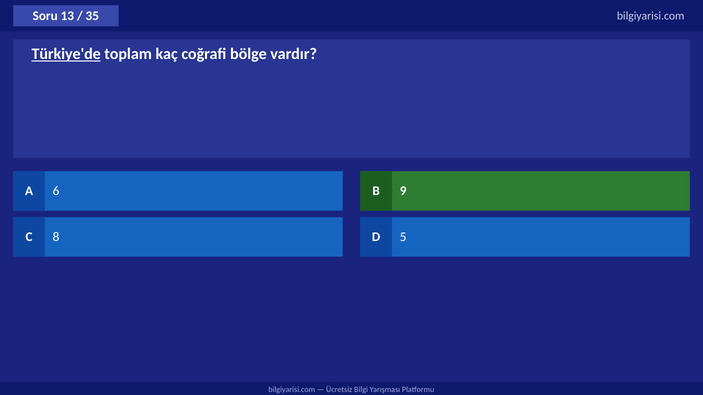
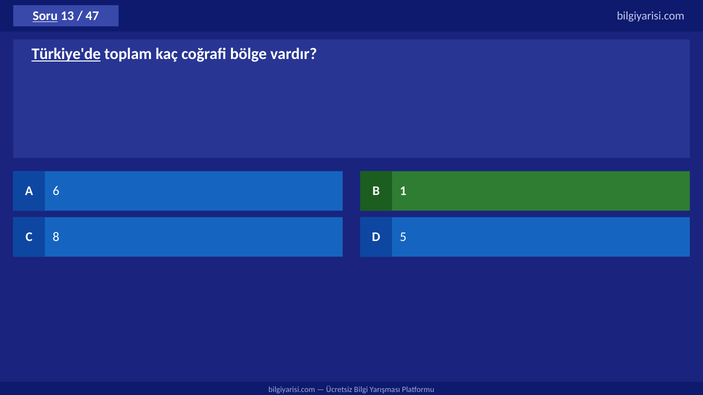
Soru underline: none -> present (45, 16)
35: 35 -> 47 (92, 16)
9: 9 -> 1 (403, 191)
